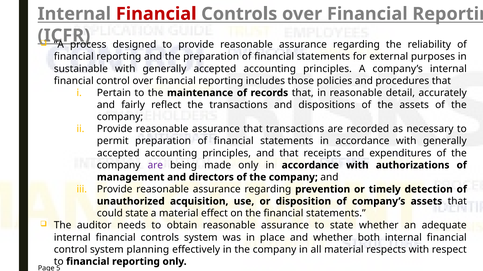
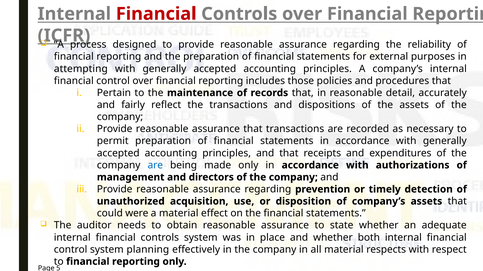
sustainable: sustainable -> attempting (81, 69)
are colour: purple -> blue (155, 166)
could state: state -> were (137, 214)
